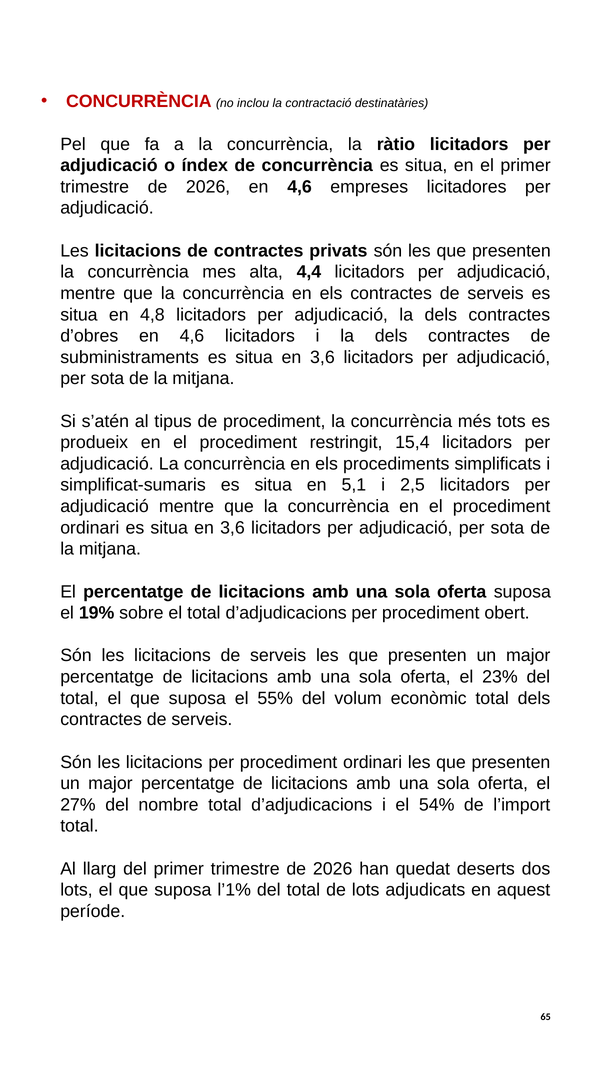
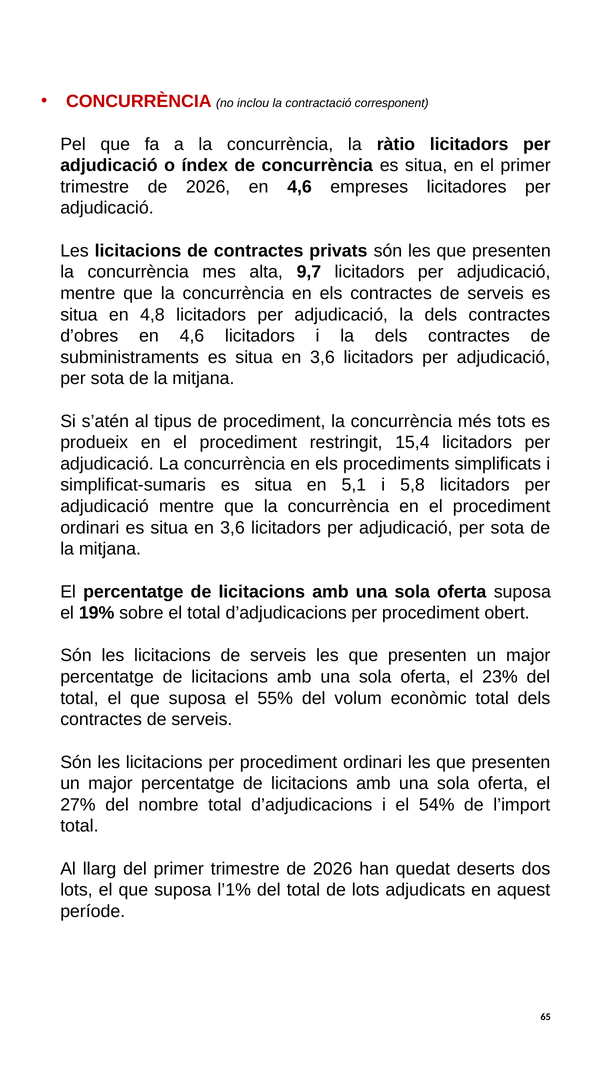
destinatàries: destinatàries -> corresponent (392, 103)
4,4: 4,4 -> 9,7 (309, 272)
2,5: 2,5 -> 5,8 (413, 485)
